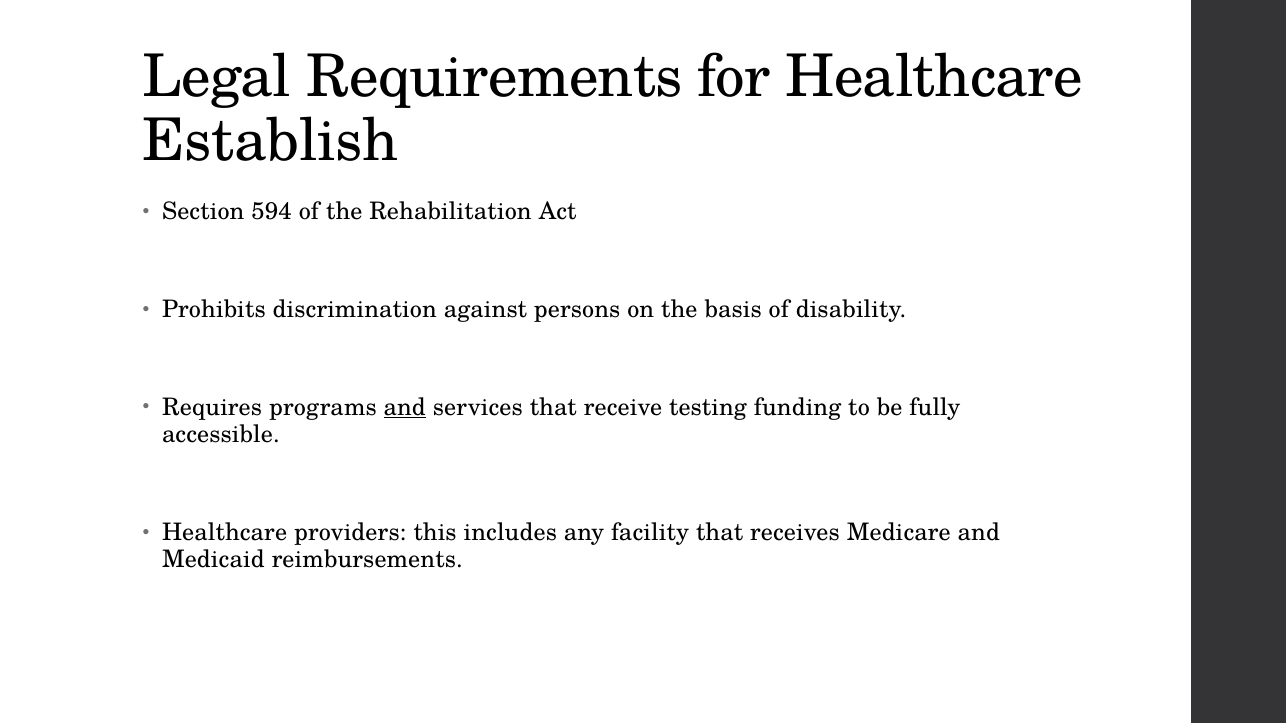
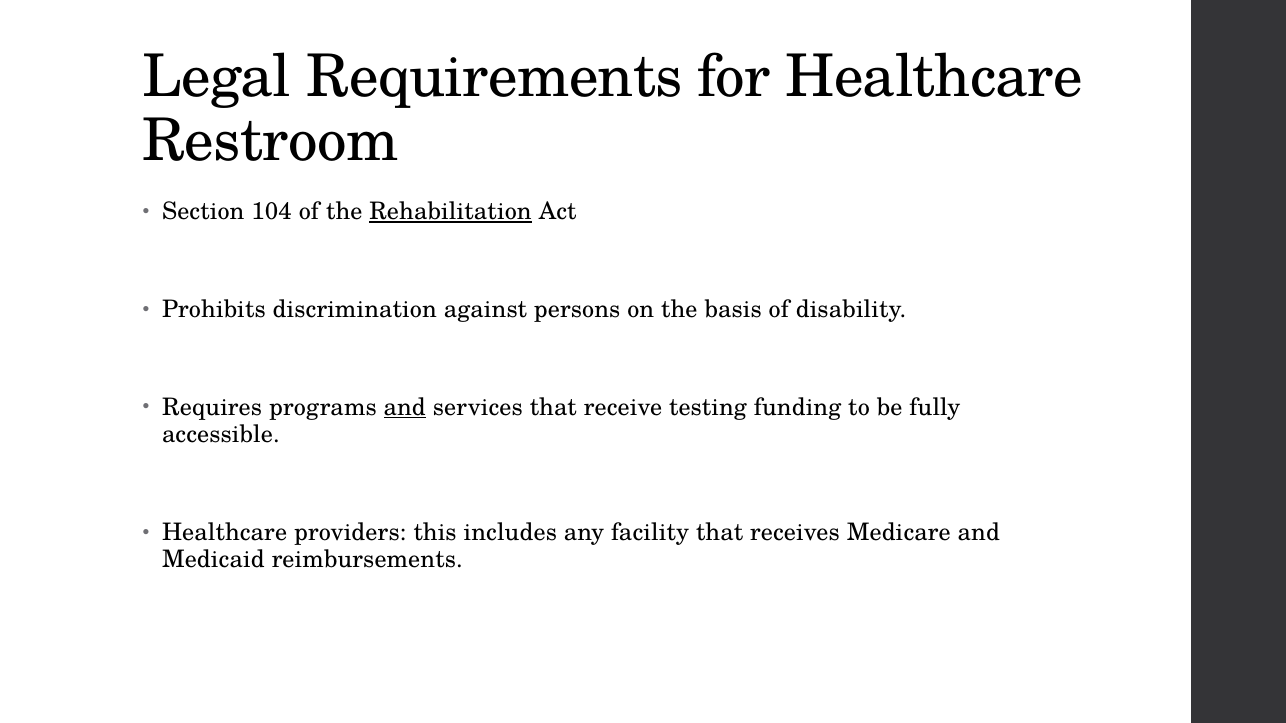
Establish: Establish -> Restroom (271, 141)
594: 594 -> 104 (272, 212)
Rehabilitation underline: none -> present (451, 212)
